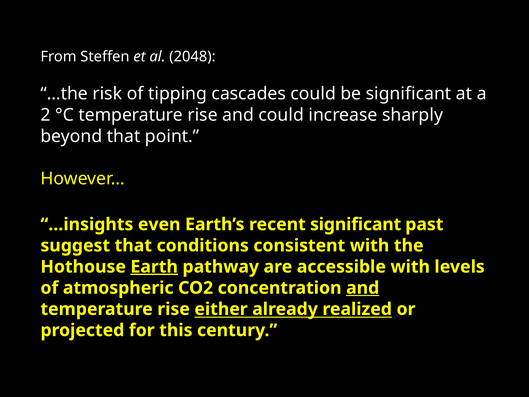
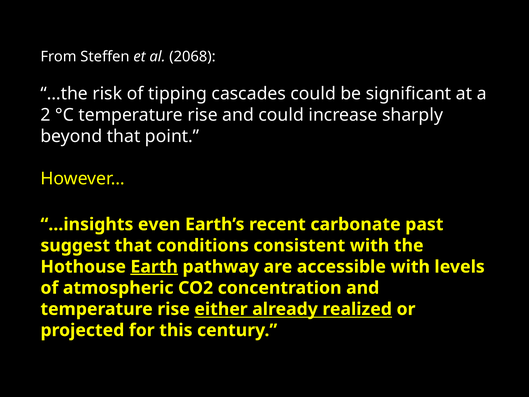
2048: 2048 -> 2068 (192, 57)
recent significant: significant -> carbonate (356, 224)
and underline: present -> none (363, 288)
